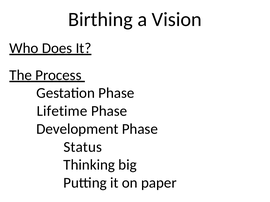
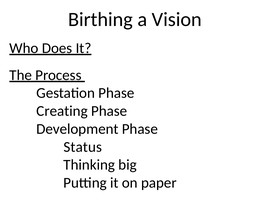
Lifetime: Lifetime -> Creating (62, 111)
